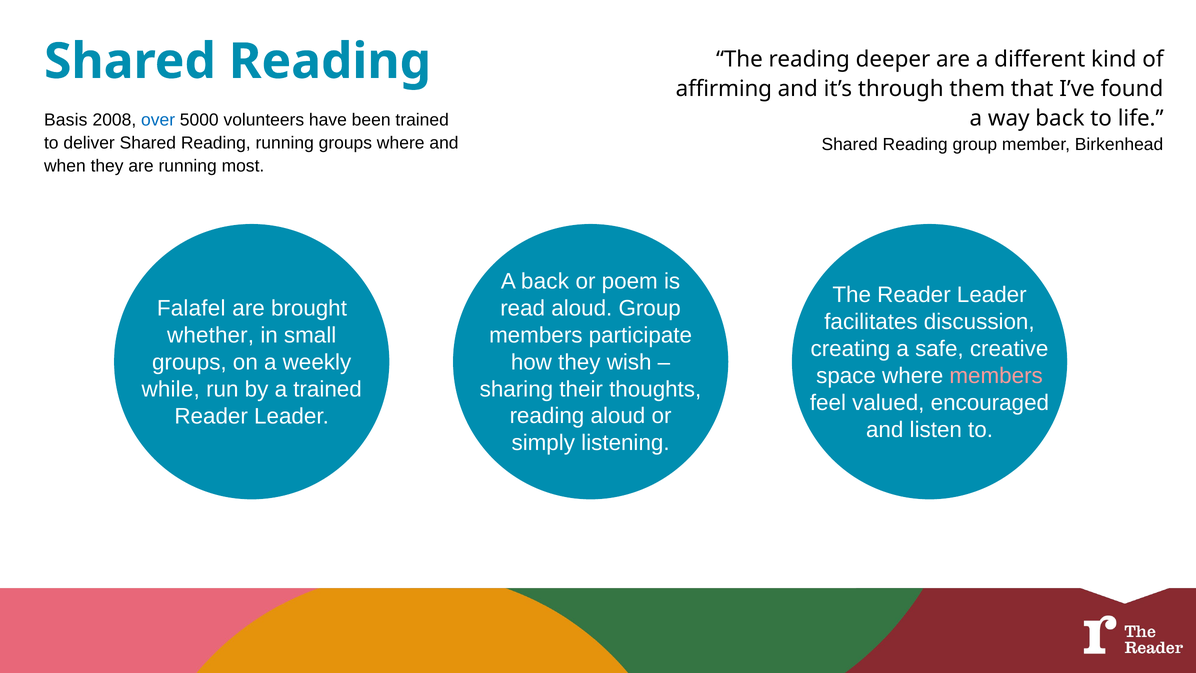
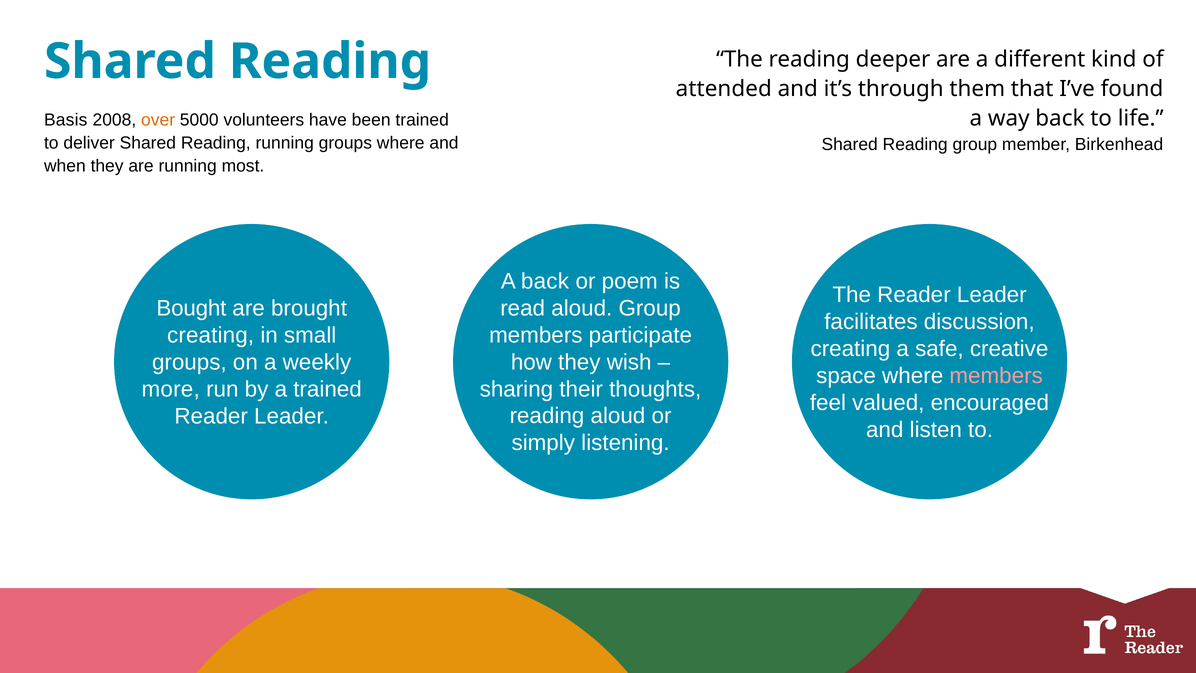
affirming: affirming -> attended (724, 89)
over colour: blue -> orange (158, 120)
Falafel: Falafel -> Bought (191, 308)
whether: whether -> creating (211, 335)
while: while -> more (171, 389)
